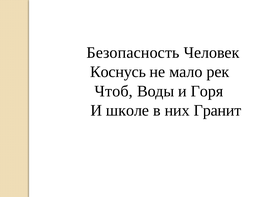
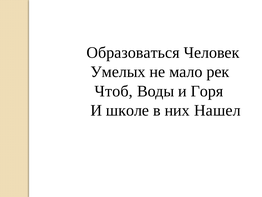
Безопасность: Безопасность -> Образоваться (133, 52)
Коснусь: Коснусь -> Умелых (118, 72)
Гранит: Гранит -> Нашел (217, 110)
